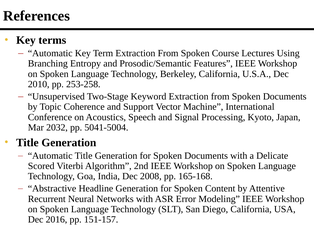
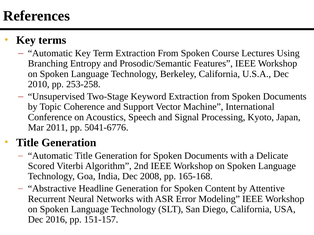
2032: 2032 -> 2011 (57, 128)
5041-5004: 5041-5004 -> 5041-6776 (106, 128)
